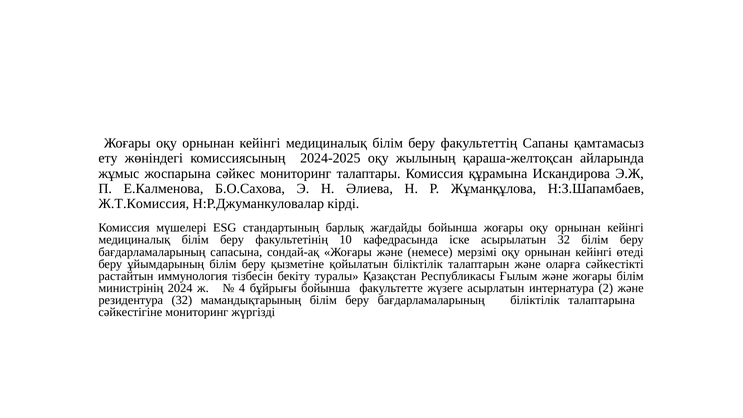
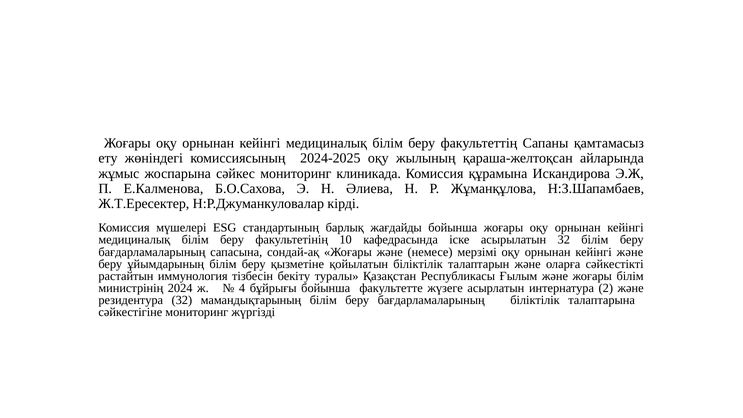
талаптары: талаптары -> клиникада (369, 173)
Ж.Т.Комиссия: Ж.Т.Комиссия -> Ж.Т.Ересектер (144, 203)
кейінгі өтеді: өтеді -> және (630, 252)
